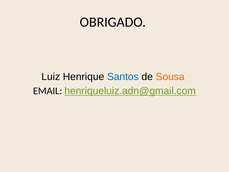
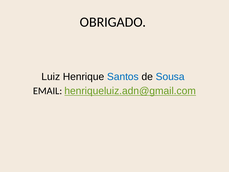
Sousa colour: orange -> blue (170, 77)
